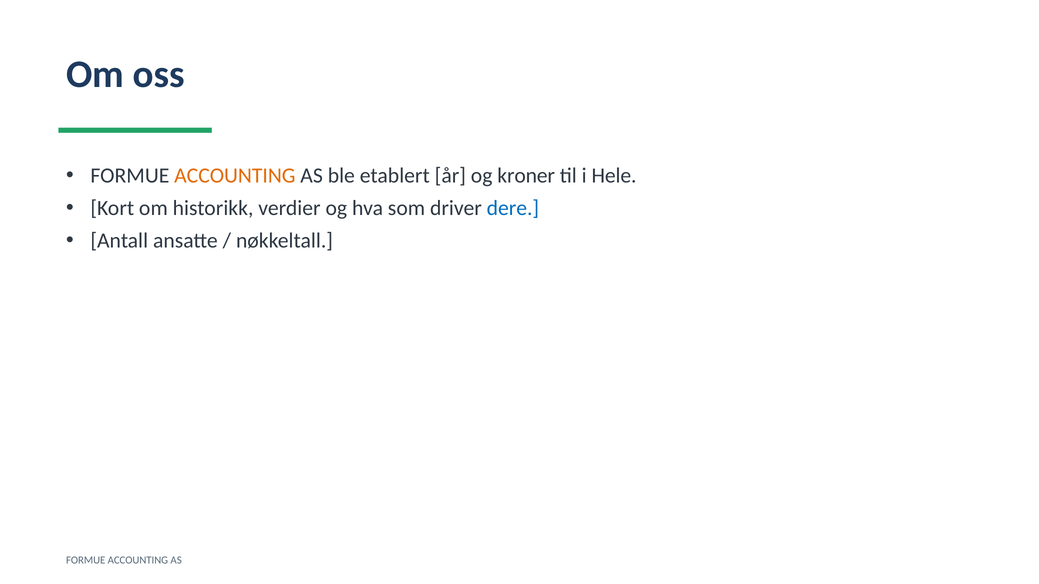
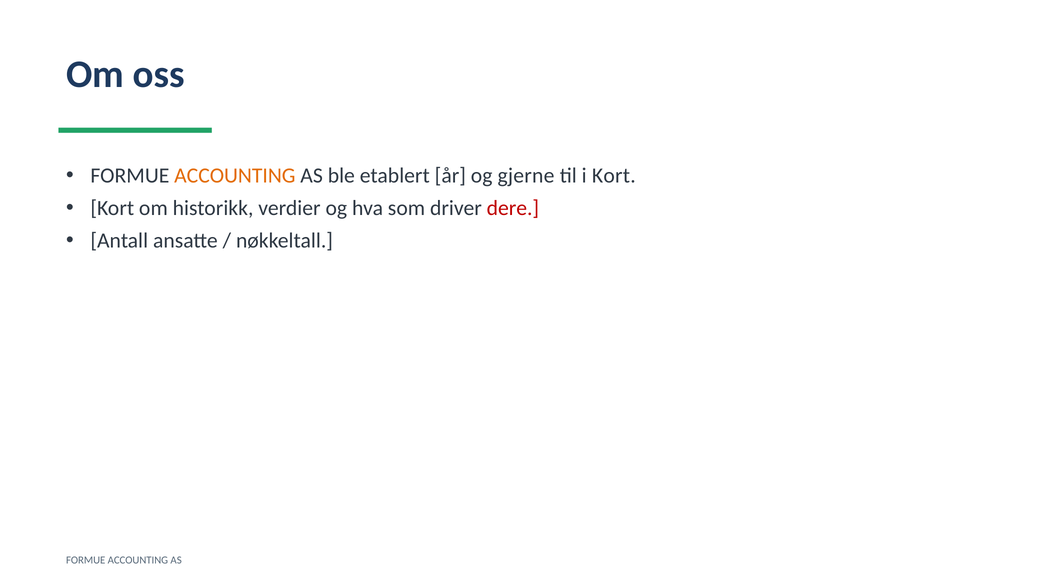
kroner: kroner -> gjerne (526, 176)
i Hele: Hele -> Kort (614, 176)
dere colour: blue -> red (513, 208)
